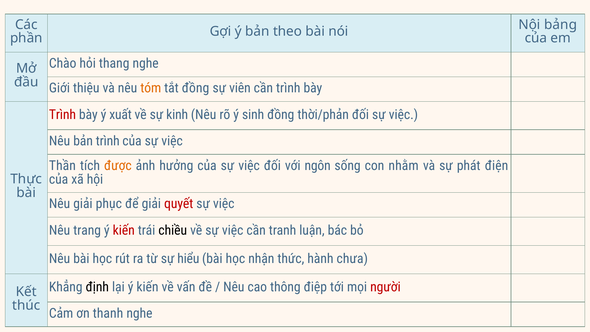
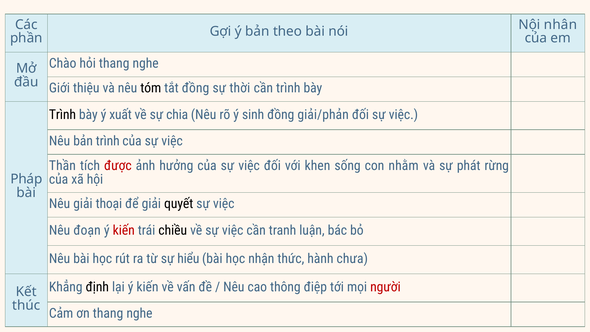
bảng: bảng -> nhân (561, 25)
tóm colour: orange -> black (151, 88)
viên: viên -> thời (240, 88)
Trình colour: red -> black (62, 115)
kinh: kinh -> chia (177, 115)
thời/phản: thời/phản -> giải/phản (323, 115)
được colour: orange -> red (118, 166)
ngôn: ngôn -> khen (317, 166)
điện: điện -> rừng (497, 166)
Thực: Thực -> Pháp (26, 179)
phục: phục -> thoại (109, 204)
quyết colour: red -> black (179, 204)
trang: trang -> đoạn (87, 230)
ơn thanh: thanh -> thang (108, 313)
